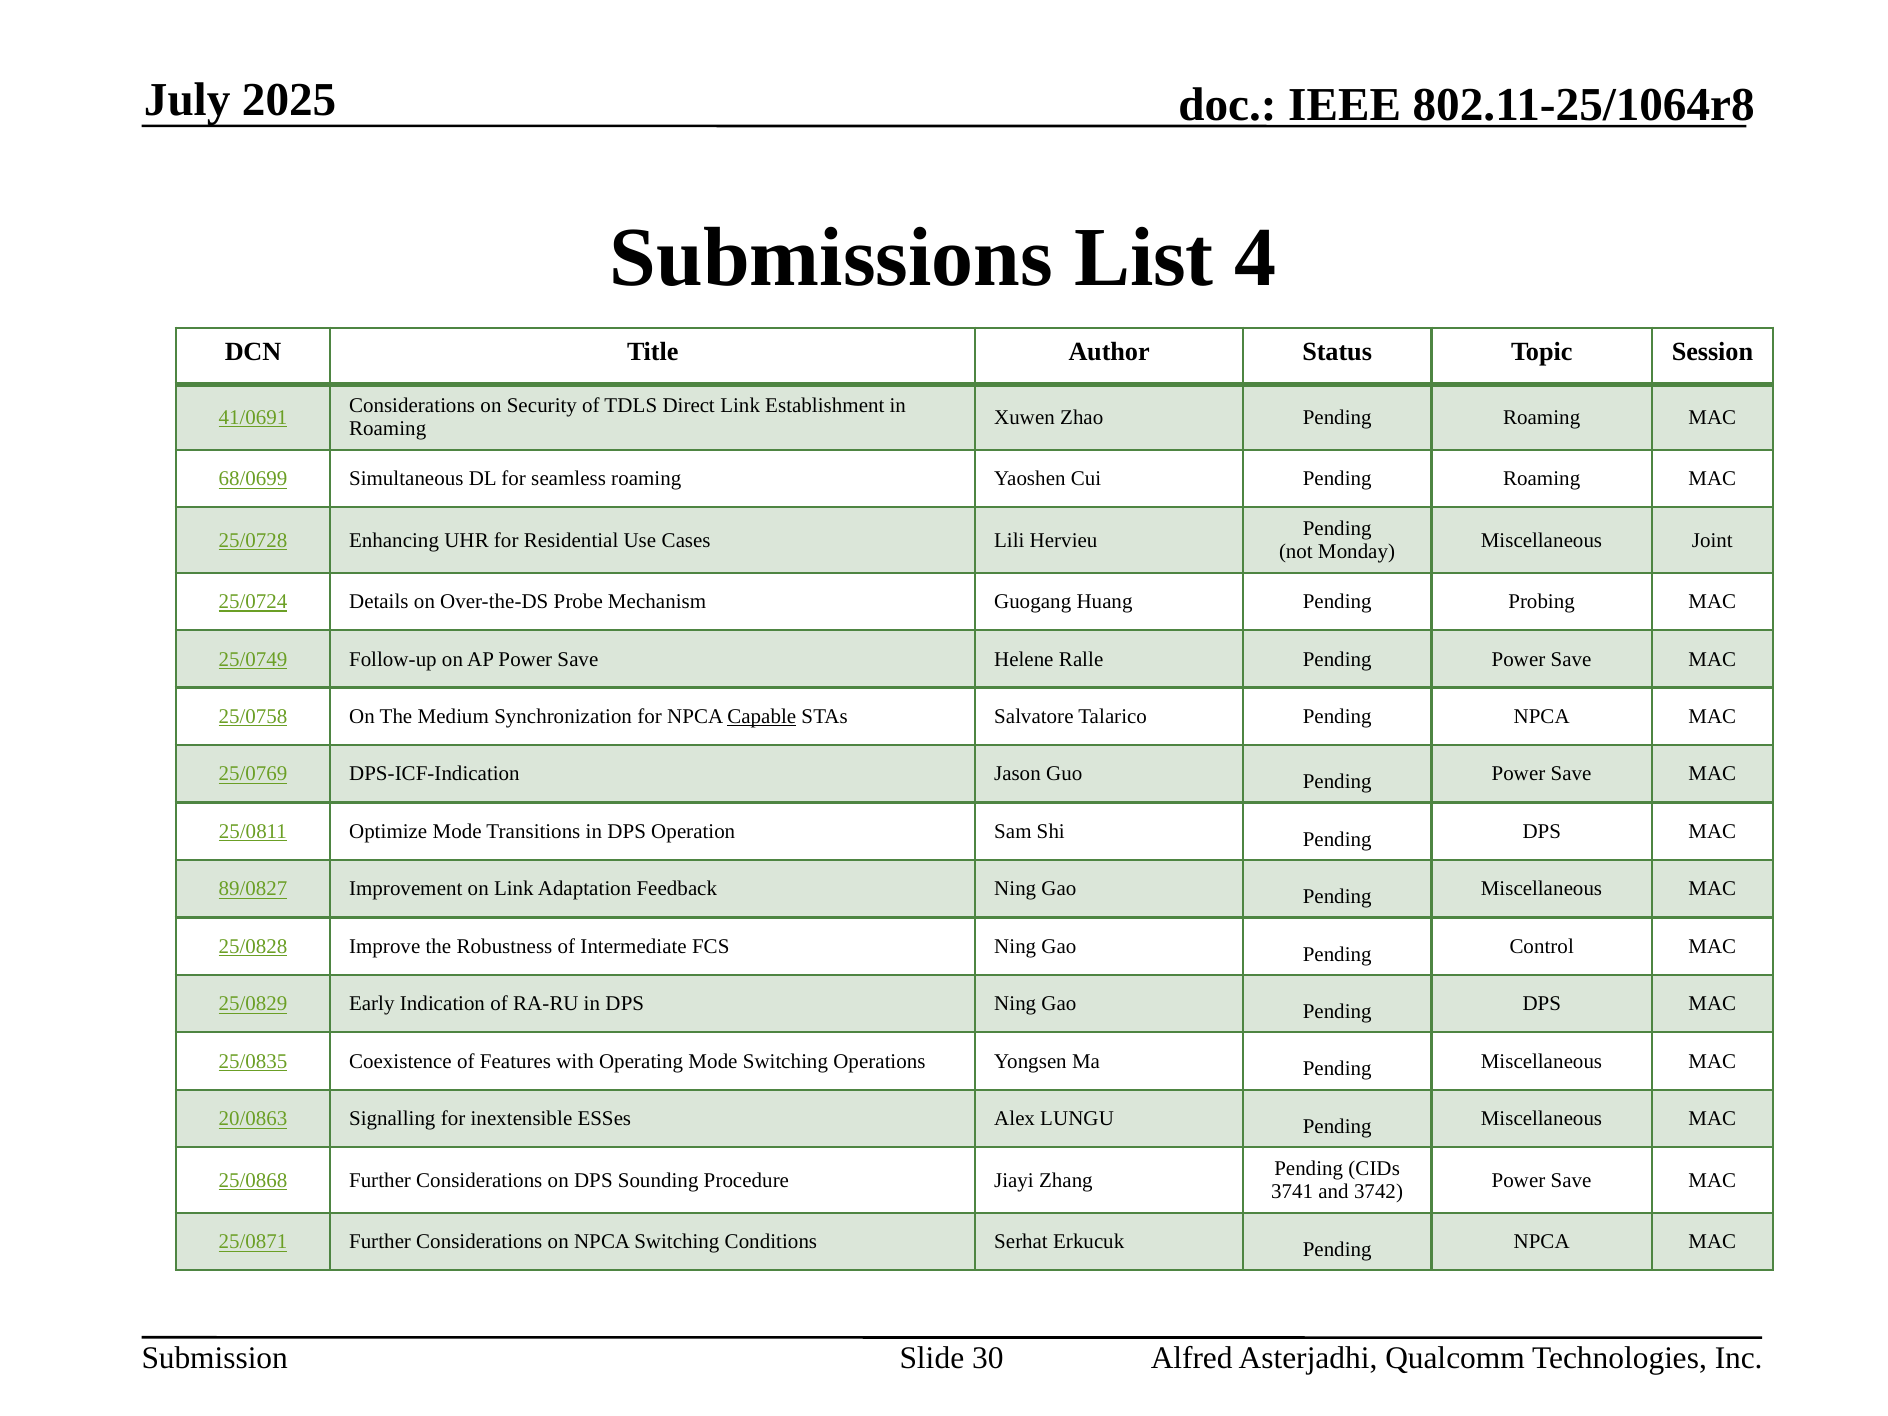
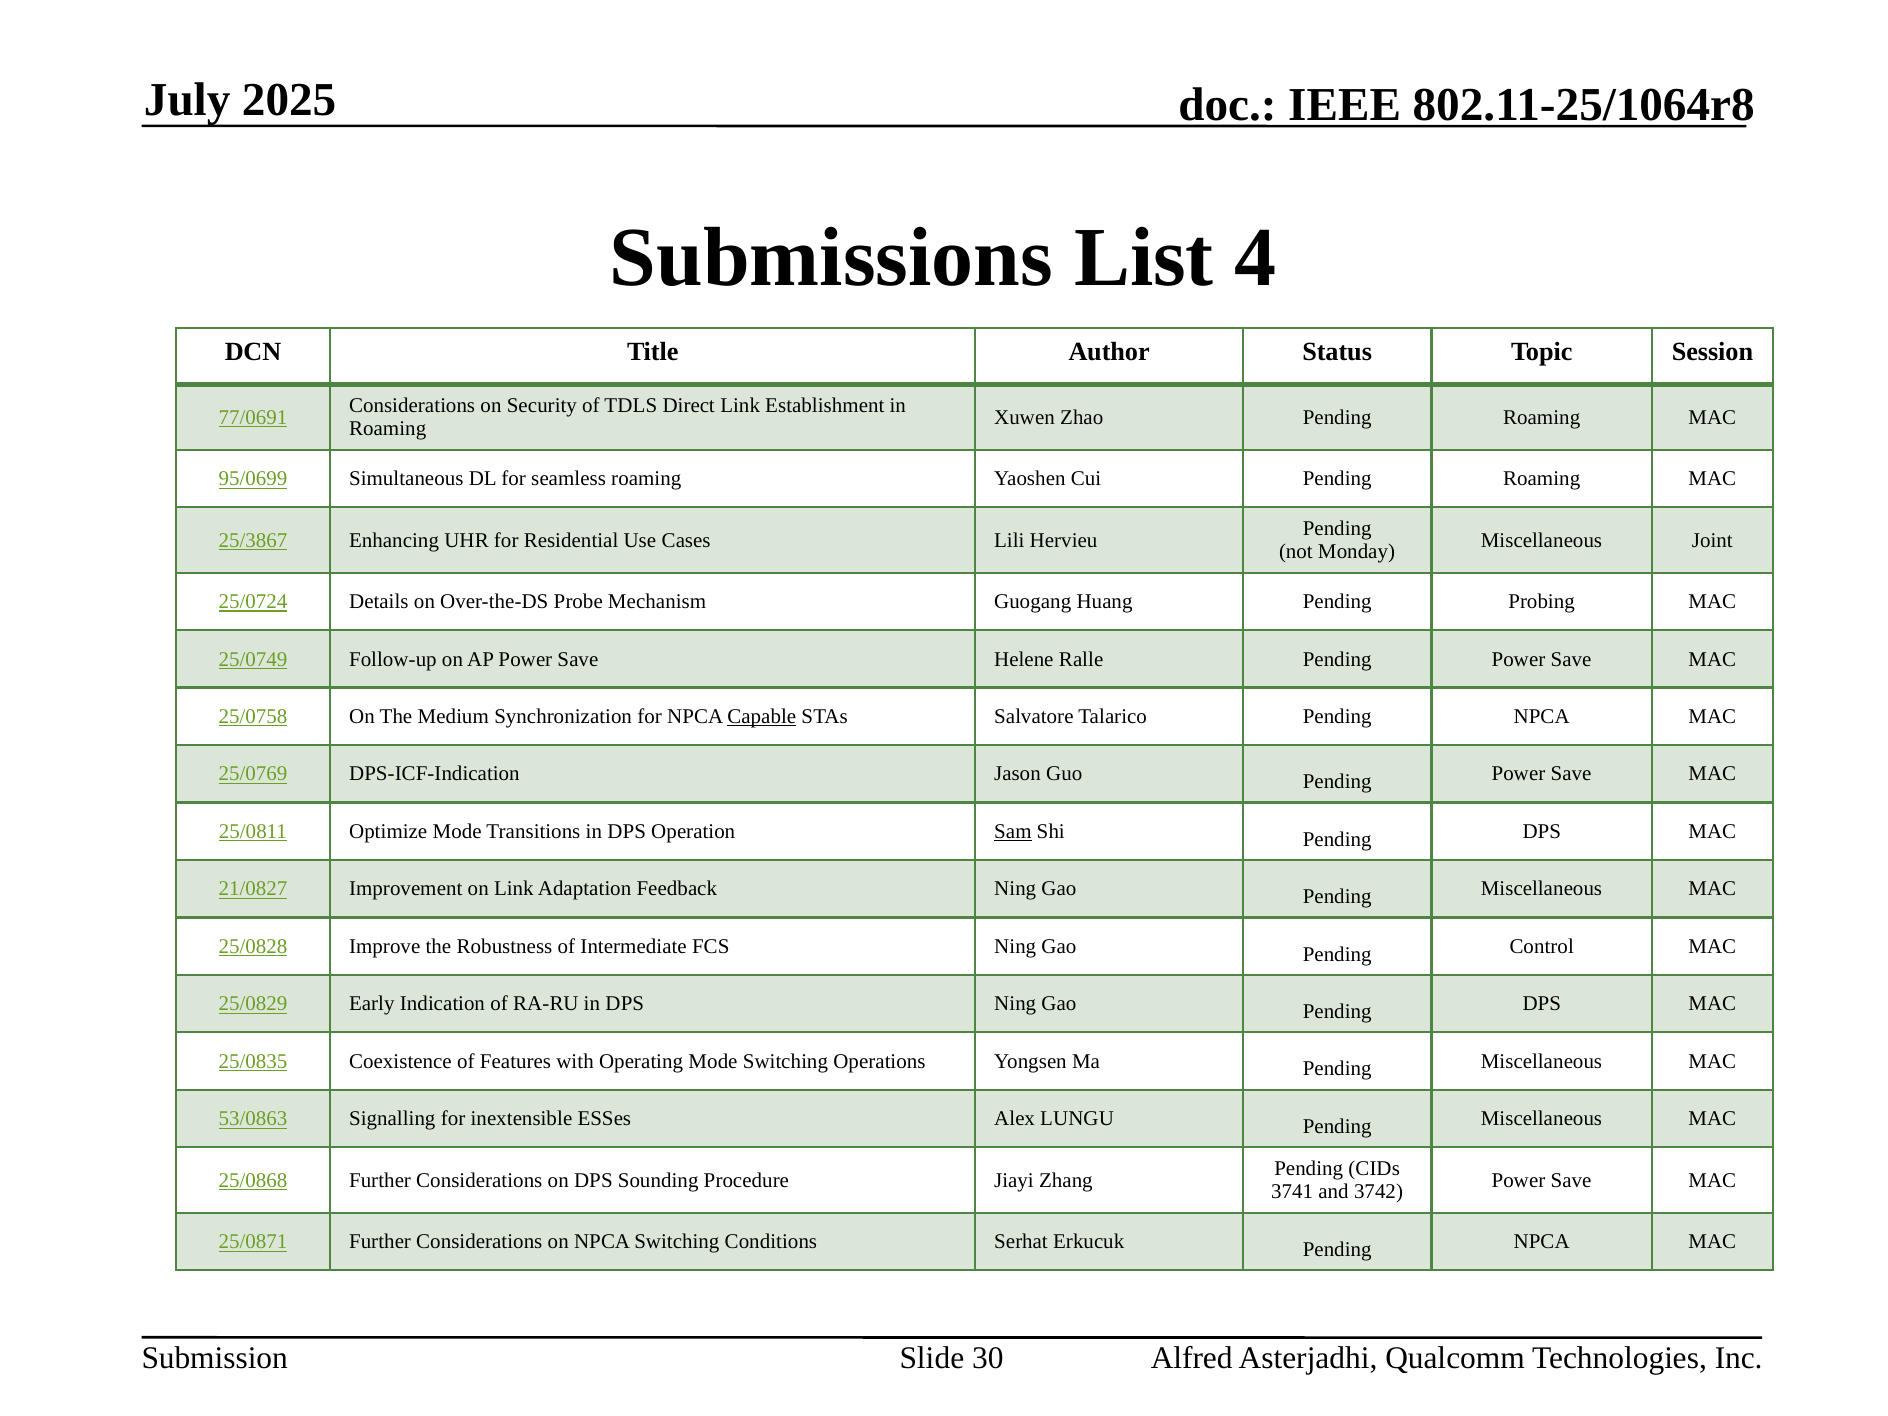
41/0691: 41/0691 -> 77/0691 (253, 417)
68/0699: 68/0699 -> 95/0699 (253, 479)
25/0728: 25/0728 -> 25/3867 (253, 540)
Sam underline: none -> present (1013, 832)
89/0827: 89/0827 -> 21/0827 (253, 889)
20/0863: 20/0863 -> 53/0863 (253, 1119)
